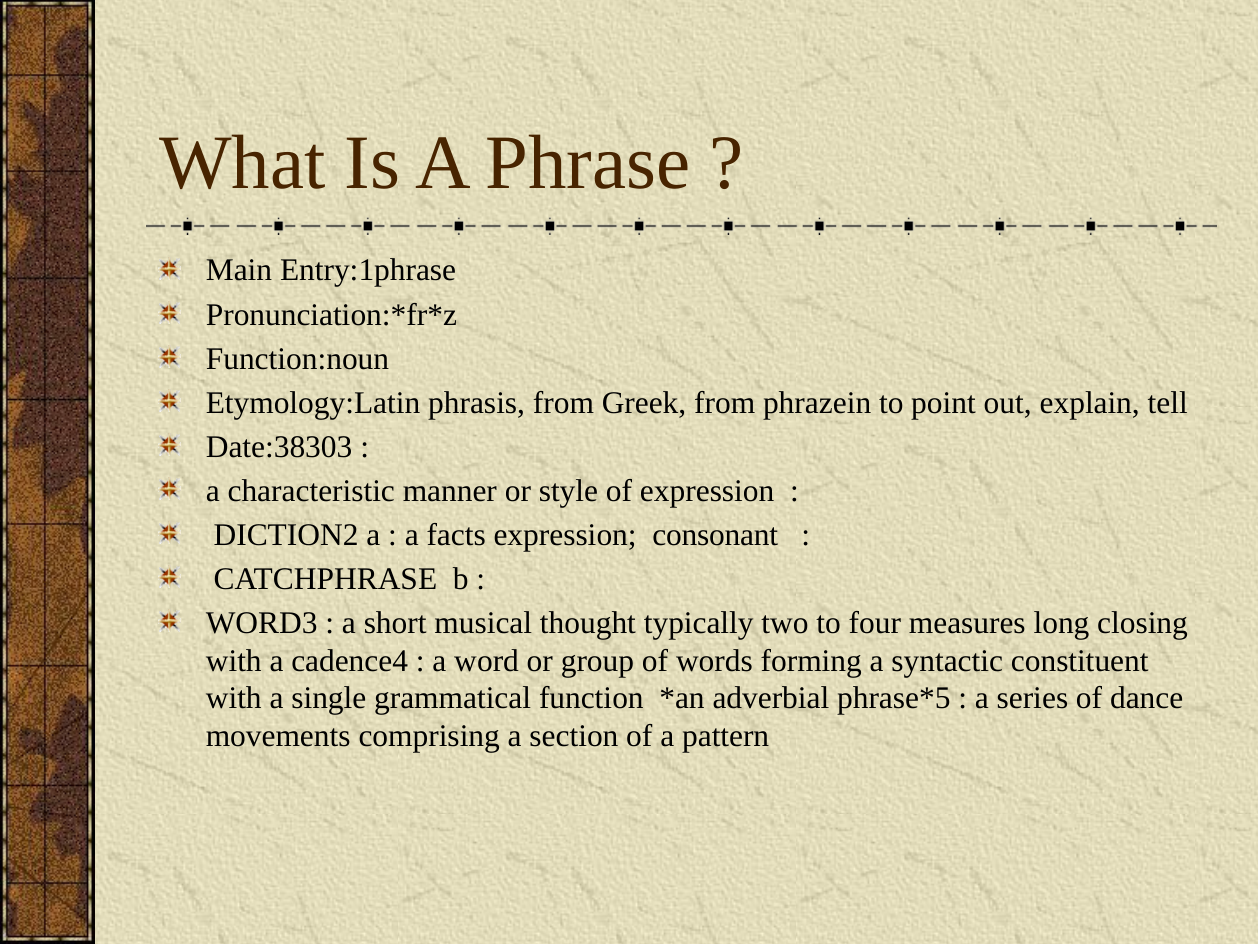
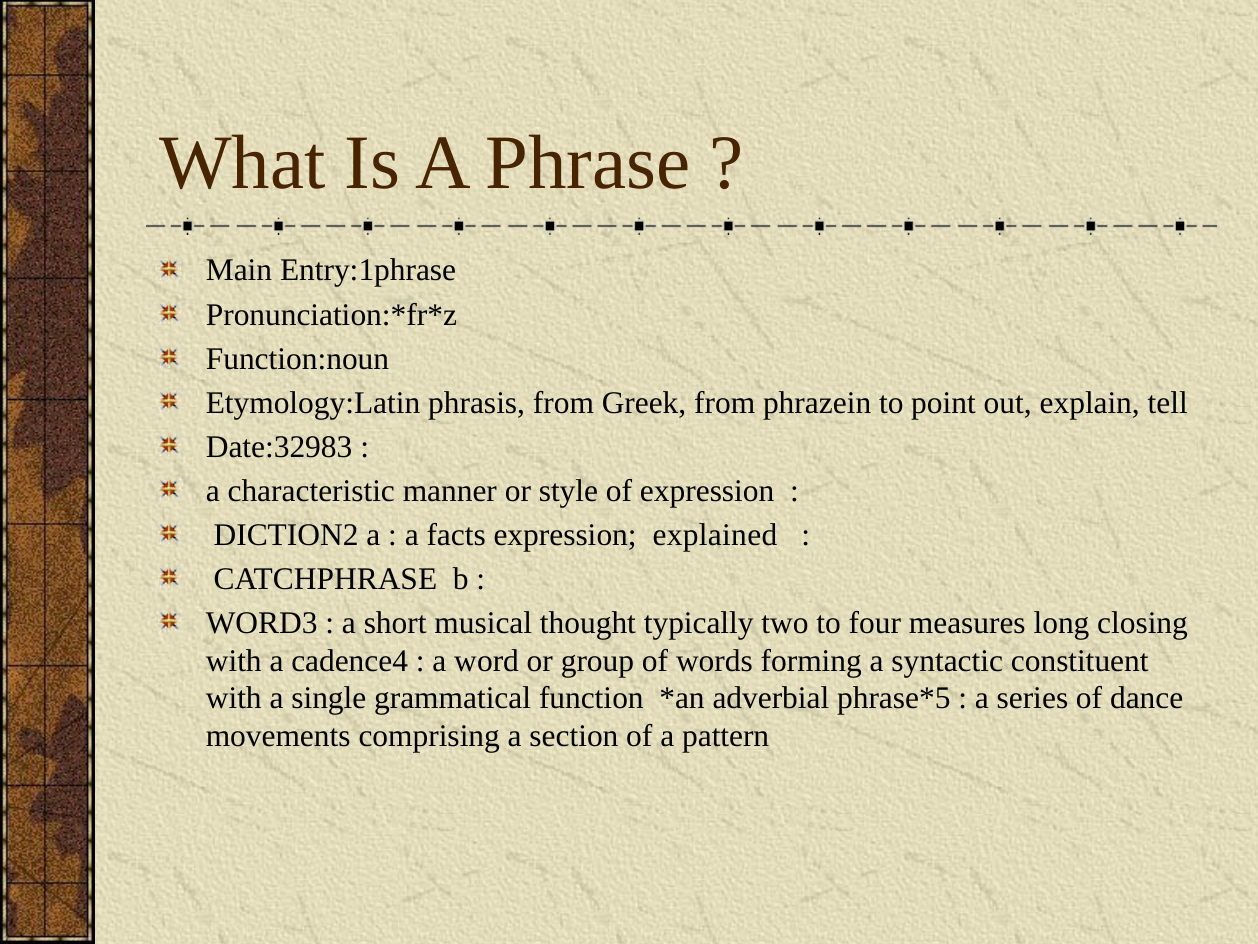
Date:38303: Date:38303 -> Date:32983 (279, 447)
consonant: consonant -> explained (715, 535)
